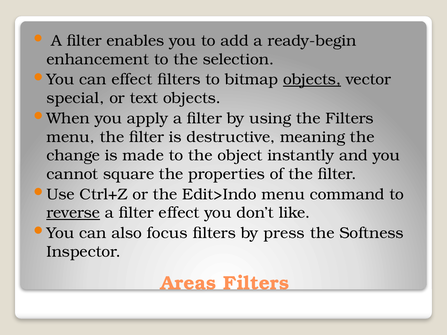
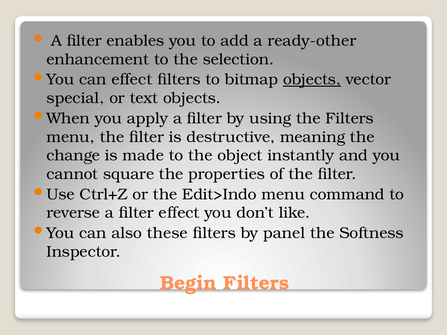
ready-begin: ready-begin -> ready-other (312, 41)
reverse underline: present -> none (73, 213)
focus: focus -> these (167, 233)
press: press -> panel (284, 233)
Areas: Areas -> Begin (188, 283)
